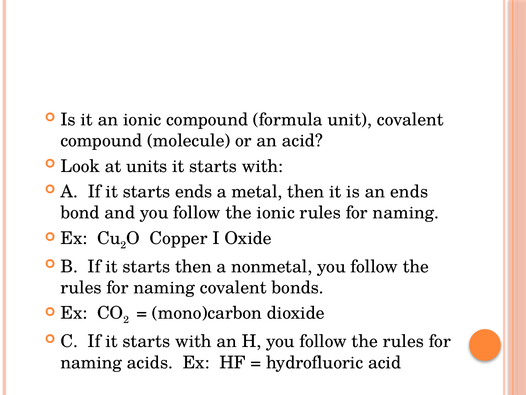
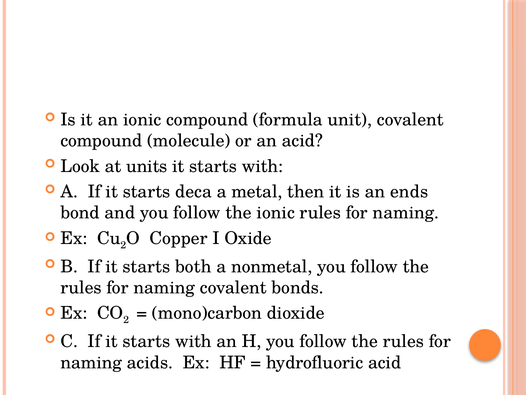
starts ends: ends -> deca (194, 191)
starts then: then -> both (193, 266)
